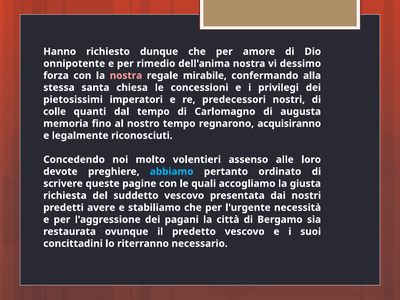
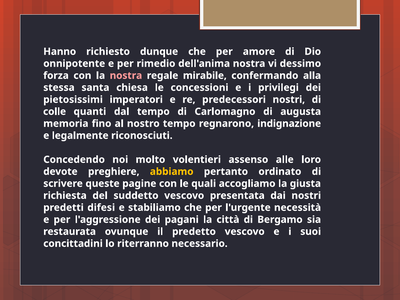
acquisiranno: acquisiranno -> indignazione (289, 124)
abbiamo colour: light blue -> yellow (172, 172)
avere: avere -> difesi (101, 208)
